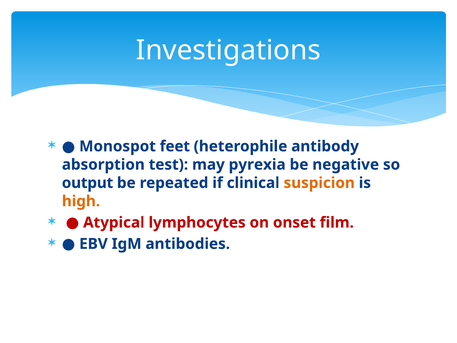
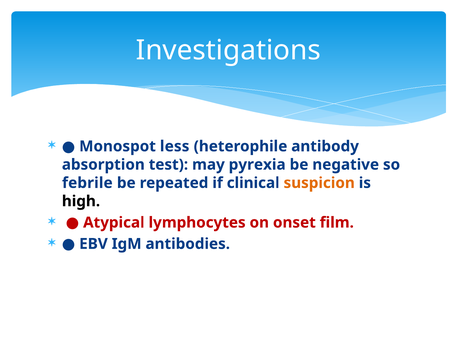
feet: feet -> less (175, 146)
output: output -> febrile (87, 183)
high colour: orange -> black (81, 201)
